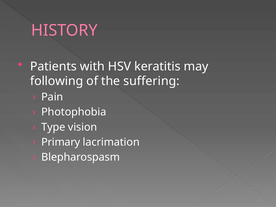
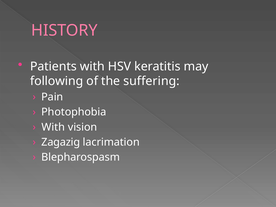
Type: Type -> With (53, 127)
Primary: Primary -> Zagazig (61, 142)
